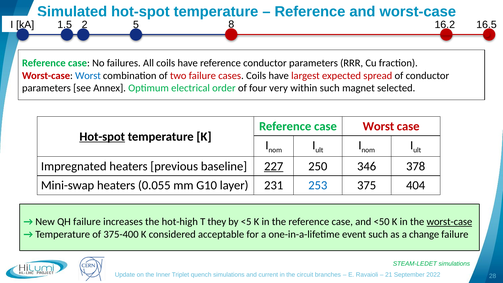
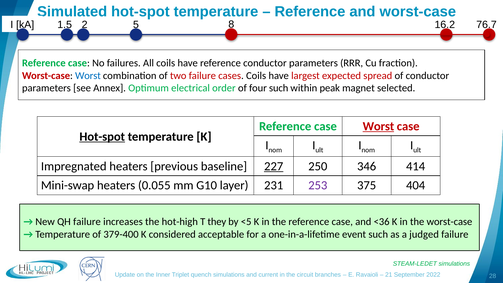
16.5: 16.5 -> 76.7 (487, 25)
four very: very -> such (279, 88)
within such: such -> peak (330, 88)
Worst underline: none -> present (378, 126)
378: 378 -> 414 (416, 166)
253 colour: blue -> purple (318, 185)
<50: <50 -> <36 (382, 222)
worst-case underline: present -> none (449, 222)
375-400: 375-400 -> 379-400 (121, 234)
change: change -> judged (424, 234)
